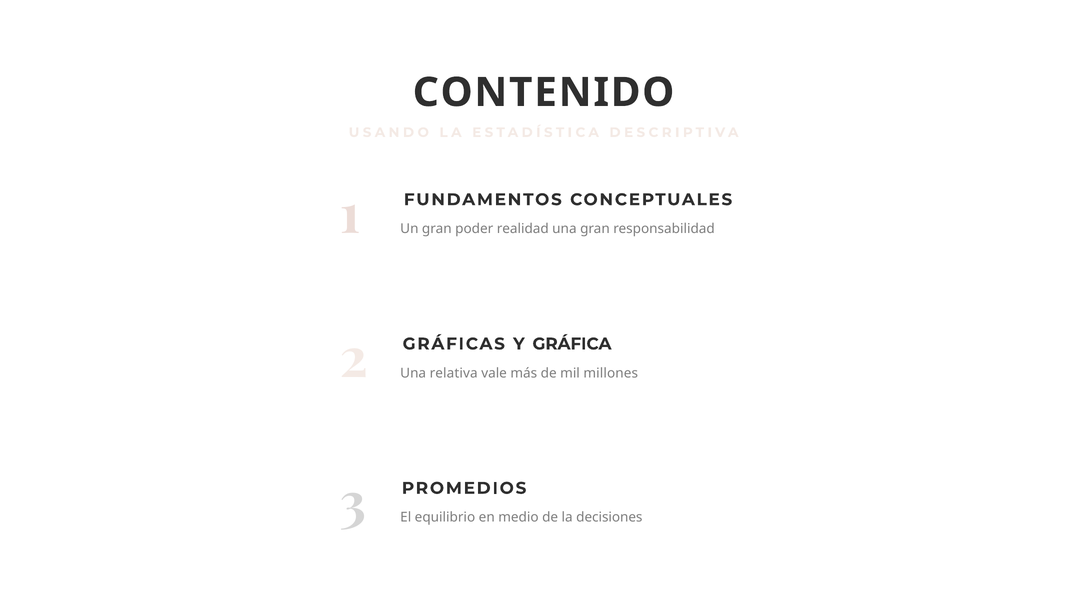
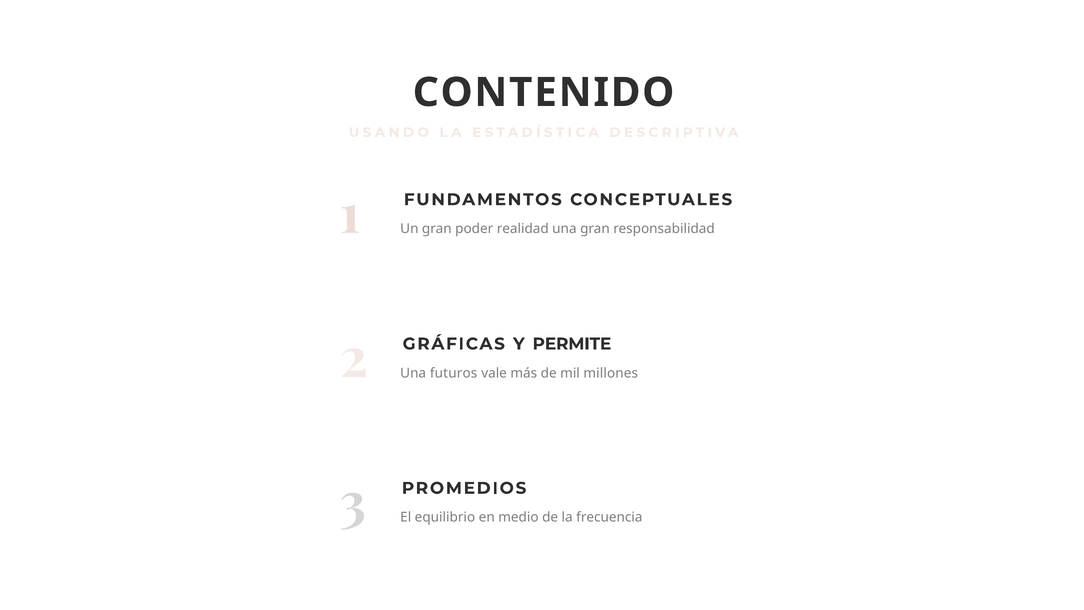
GRÁFICA: GRÁFICA -> PERMITE (572, 344)
relativa: relativa -> futuros (454, 373)
decisiones: decisiones -> frecuencia (609, 517)
